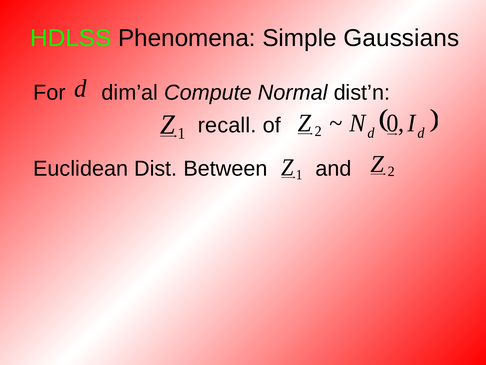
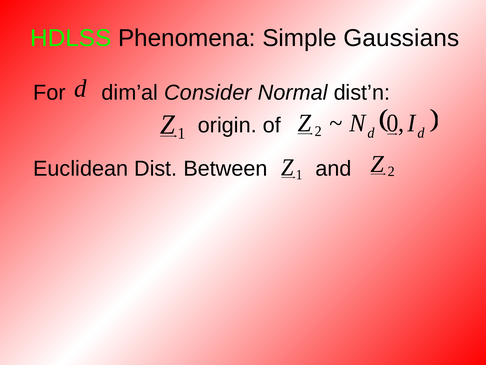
Compute: Compute -> Consider (208, 92)
recall: recall -> origin (227, 125)
